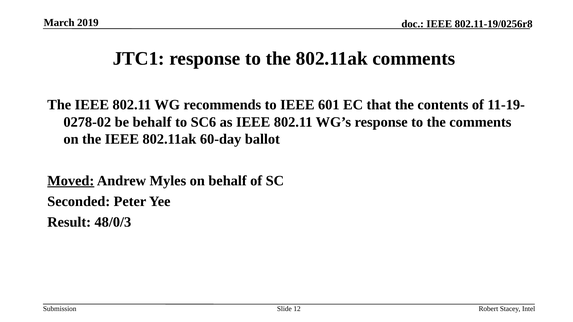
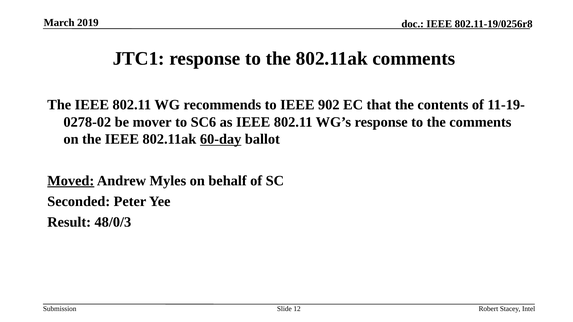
601: 601 -> 902 (329, 105)
be behalf: behalf -> mover (152, 122)
60-day underline: none -> present (221, 139)
